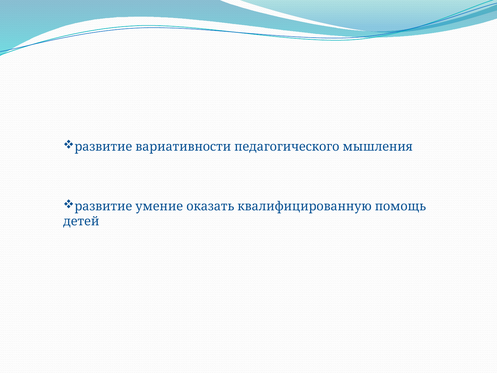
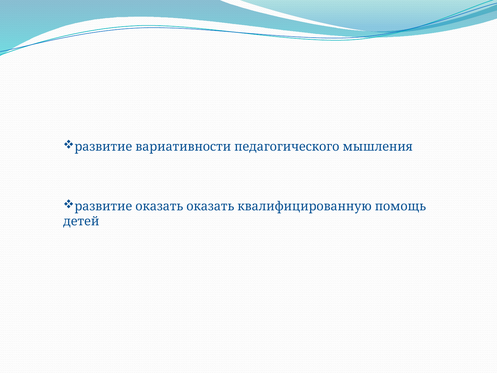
развитие умение: умение -> оказать (159, 206)
